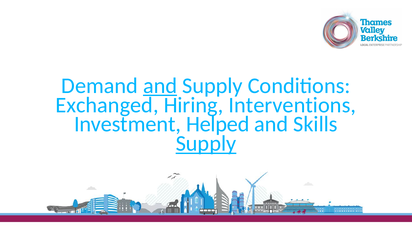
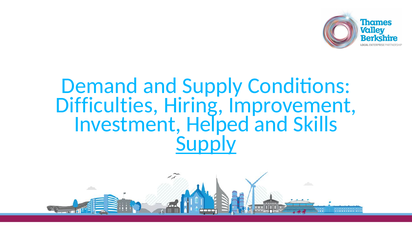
and underline: present -> none (160, 86)
Exchanged: Exchanged -> Difficulties (107, 105)
Interventions: Interventions -> Improvement (292, 105)
